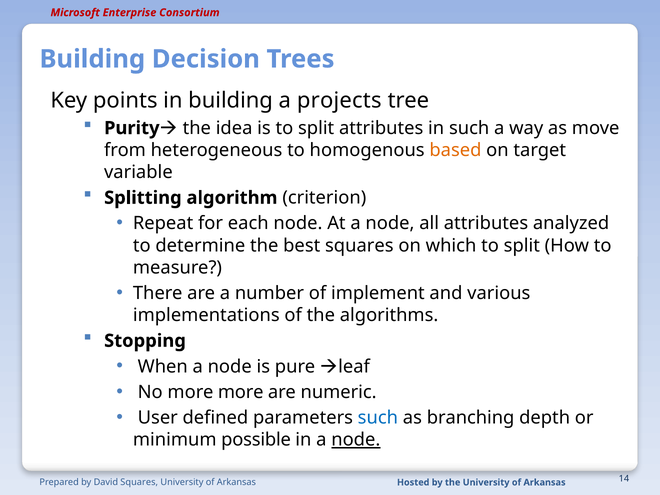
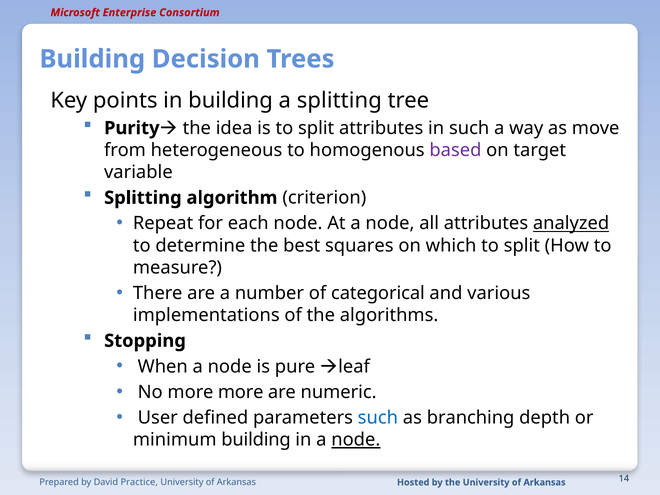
a projects: projects -> splitting (339, 100)
based colour: orange -> purple (455, 150)
analyzed underline: none -> present (571, 223)
implement: implement -> categorical (378, 293)
minimum possible: possible -> building (256, 440)
David Squares: Squares -> Practice (139, 482)
